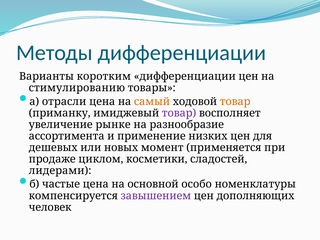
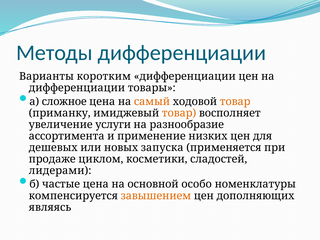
стимулированию: стимулированию -> дифференциации (77, 88)
отрасли: отрасли -> сложное (64, 102)
товар colour: purple -> orange (179, 113)
рынке: рынке -> услуги (113, 125)
момент: момент -> запуска (162, 148)
завышением colour: purple -> orange (156, 196)
человек: человек -> являясь (50, 207)
